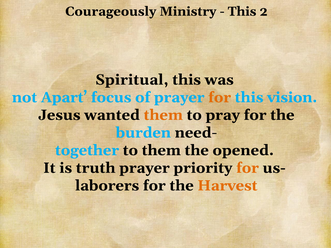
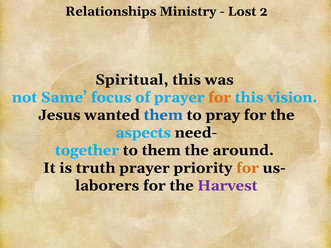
Courageously: Courageously -> Relationships (111, 11)
This: This -> Lost (242, 11)
Apart: Apart -> Same (64, 97)
them colour: orange -> blue (163, 115)
burden: burden -> aspects (143, 133)
opened: opened -> around (243, 150)
Harvest colour: orange -> purple (227, 186)
